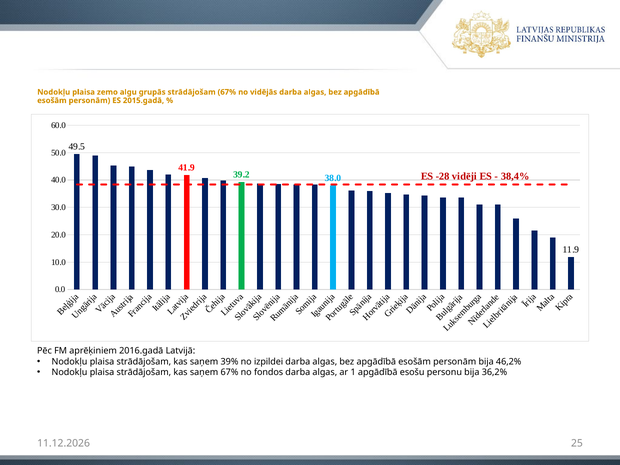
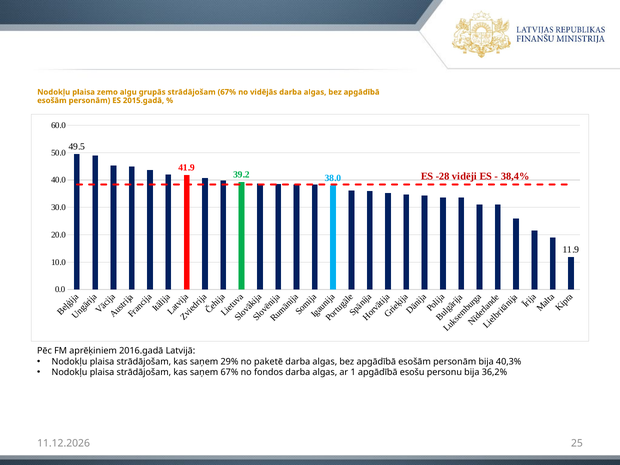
39%: 39% -> 29% (229, 362)
izpildei: izpildei -> paketē (269, 362)
46,2%: 46,2% -> 40,3% (509, 362)
